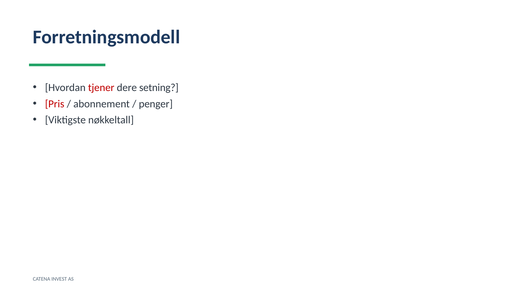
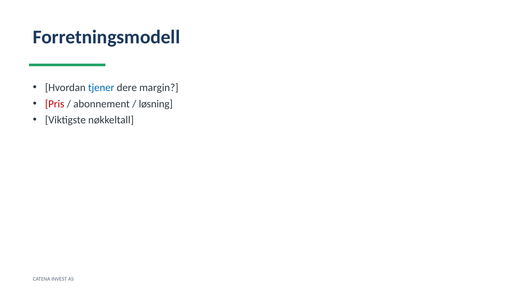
tjener colour: red -> blue (101, 88)
setning: setning -> margin (159, 88)
penger: penger -> løsning (156, 104)
